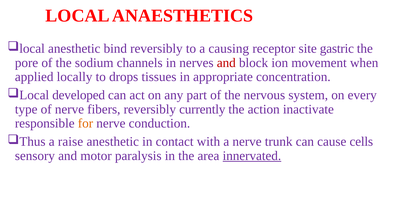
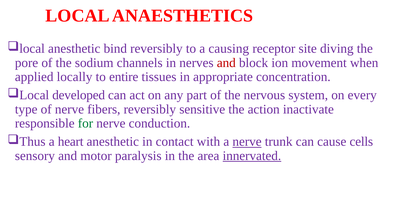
gastric: gastric -> diving (337, 49)
drops: drops -> entire (124, 77)
currently: currently -> sensitive (202, 109)
for colour: orange -> green (85, 123)
raise: raise -> heart (71, 142)
nerve underline: none -> present (247, 142)
